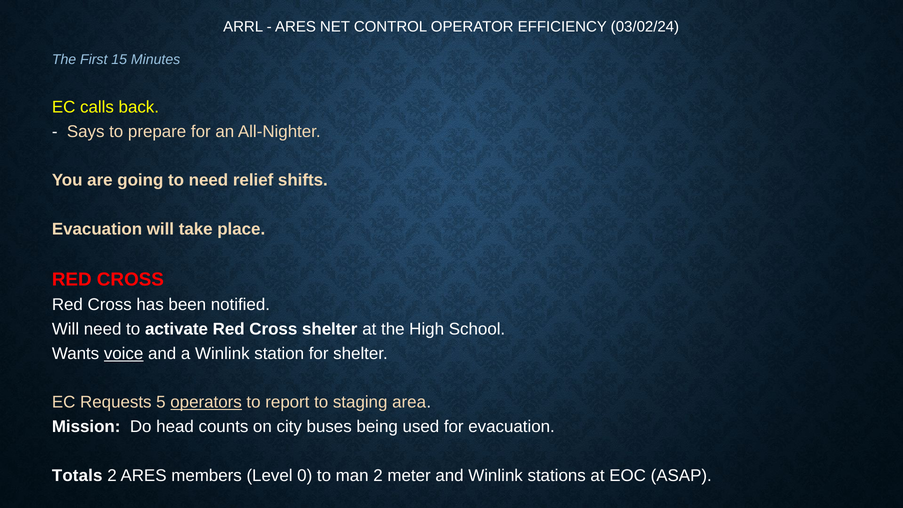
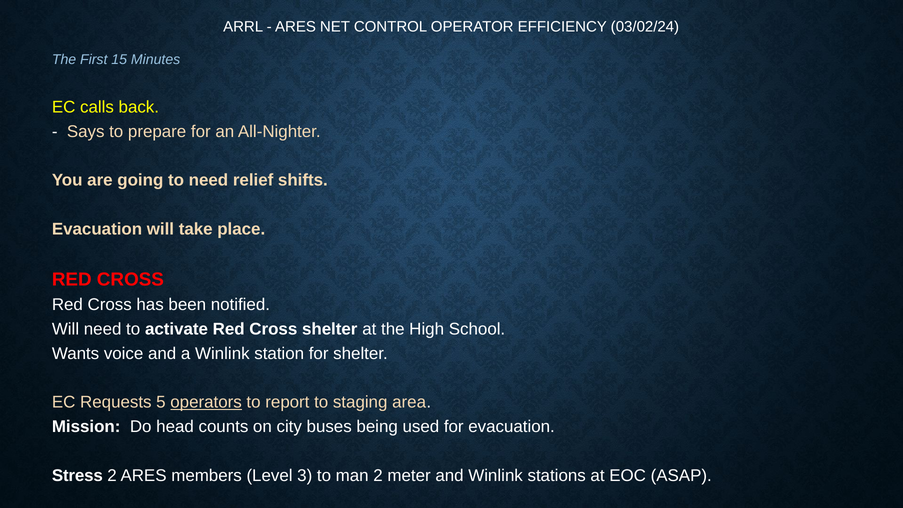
voice underline: present -> none (124, 354)
Totals: Totals -> Stress (77, 475)
0: 0 -> 3 (305, 475)
